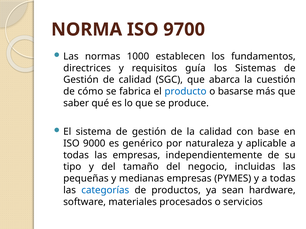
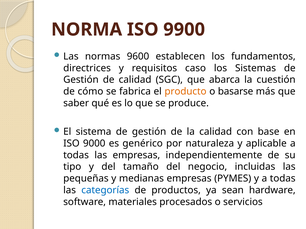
9700: 9700 -> 9900 (184, 30)
1000: 1000 -> 9600 (138, 57)
guía: guía -> caso (196, 68)
producto colour: blue -> orange (186, 92)
